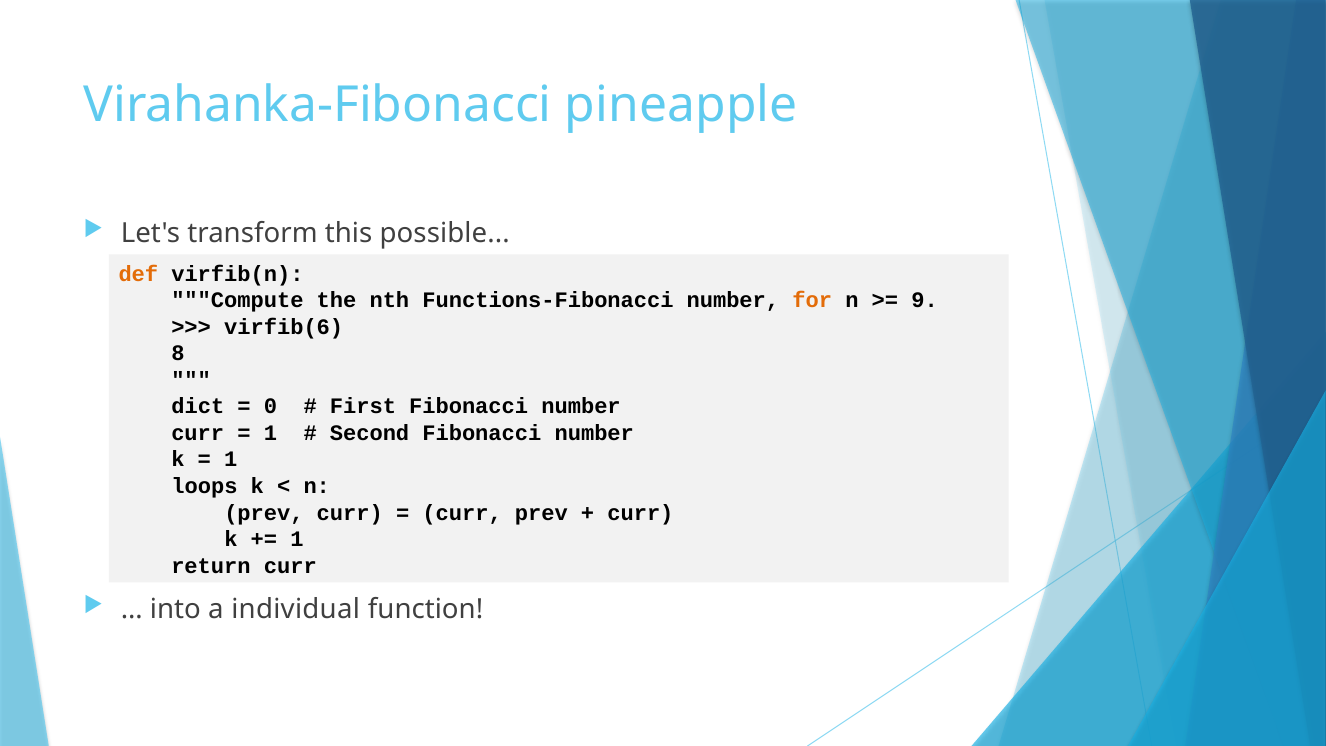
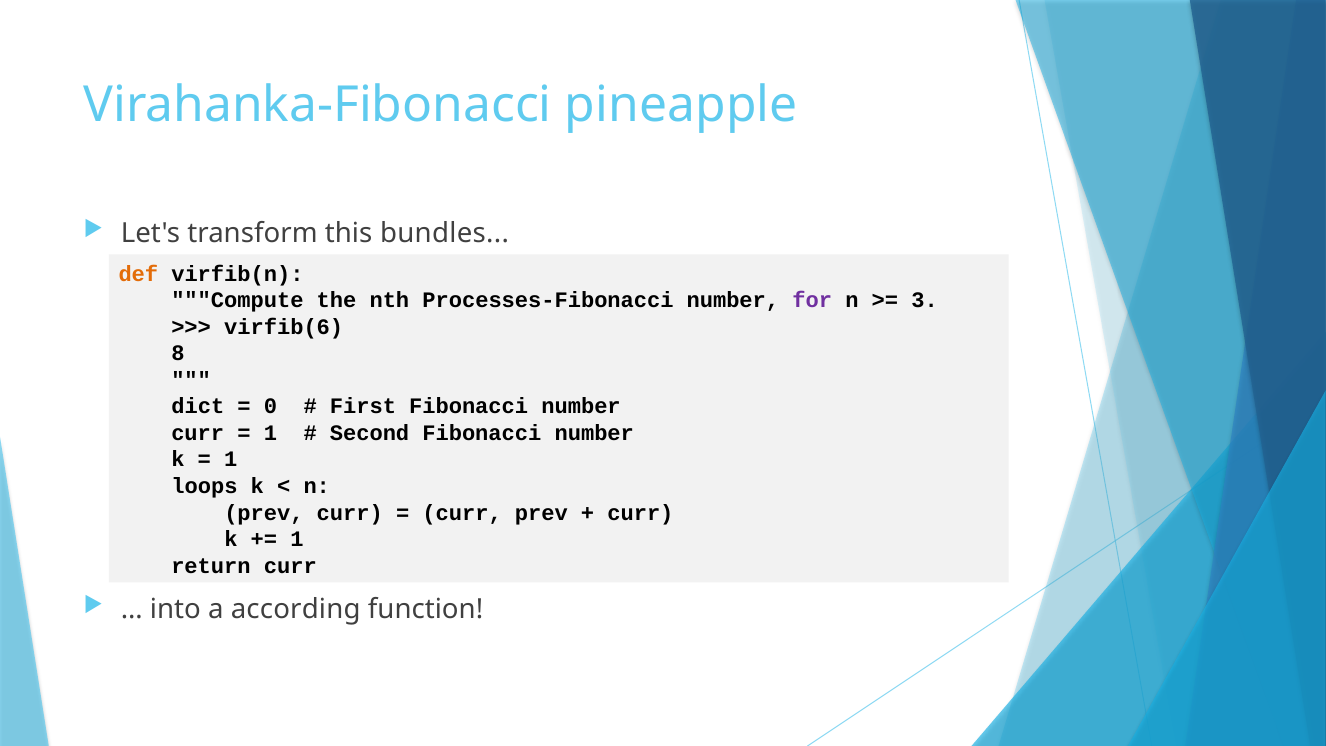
possible: possible -> bundles (445, 233)
Functions-Fibonacci: Functions-Fibonacci -> Processes-Fibonacci (548, 301)
for colour: orange -> purple (812, 301)
9: 9 -> 3 (925, 301)
individual: individual -> according (296, 609)
